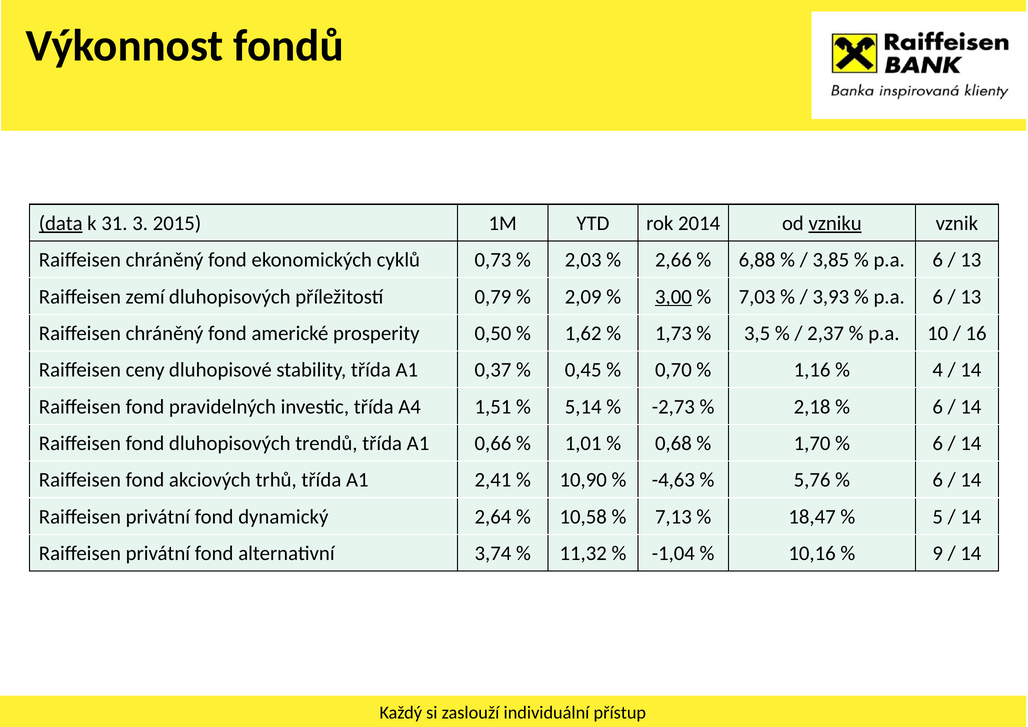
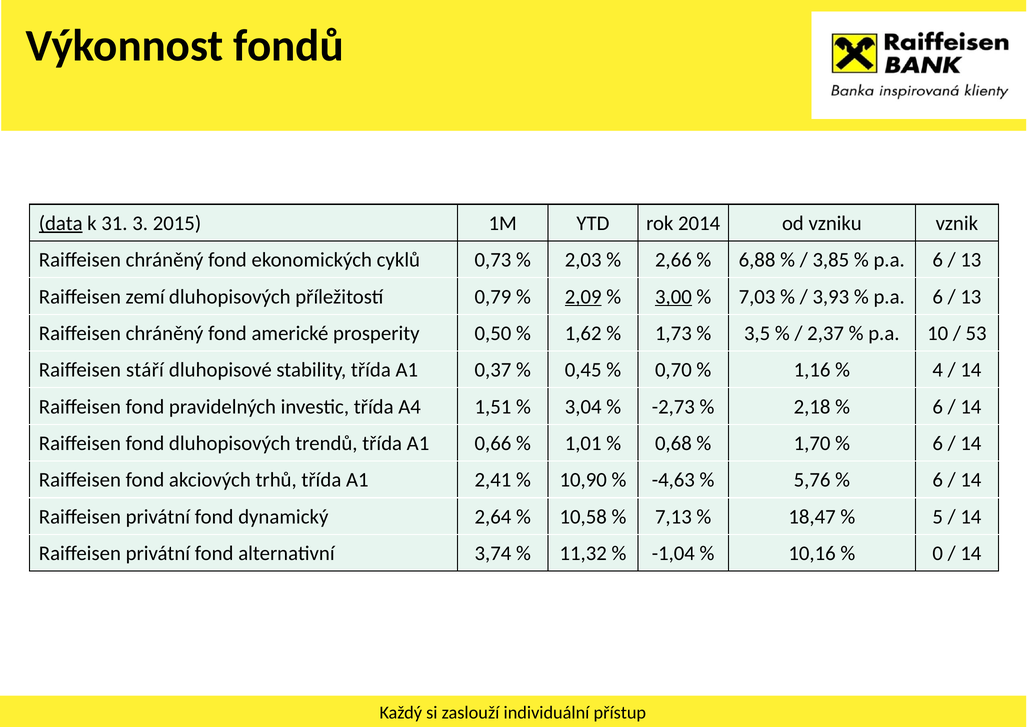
vzniku underline: present -> none (835, 223)
2,09 underline: none -> present (583, 297)
16: 16 -> 53 (976, 333)
ceny: ceny -> stáří (145, 370)
5,14: 5,14 -> 3,04 (583, 407)
9: 9 -> 0 (938, 553)
